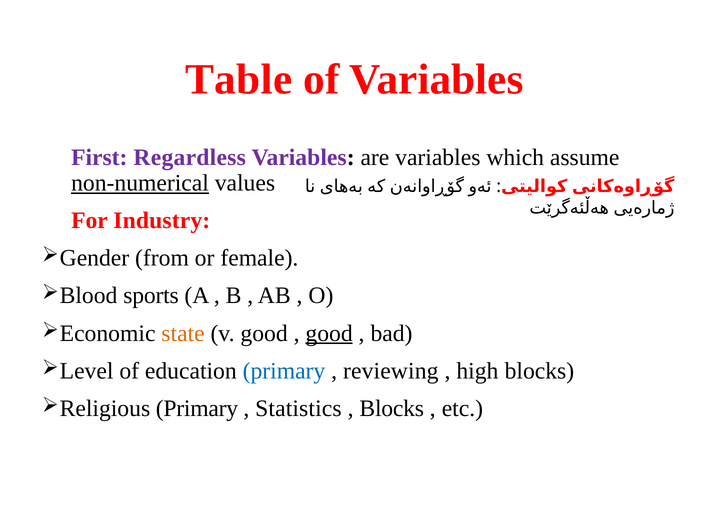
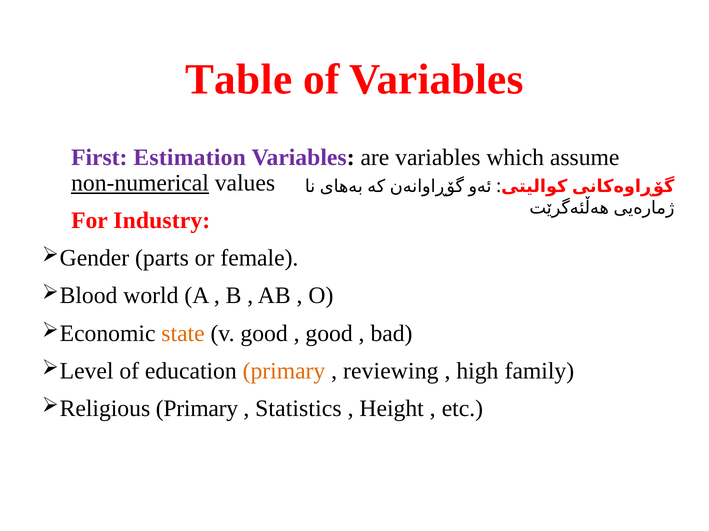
Regardless: Regardless -> Estimation (190, 158)
from: from -> parts (162, 258)
sports: sports -> world (151, 296)
good underline: present -> none (329, 334)
primary colour: blue -> orange (284, 372)
high blocks: blocks -> family (539, 372)
Blocks: Blocks -> Height (392, 409)
